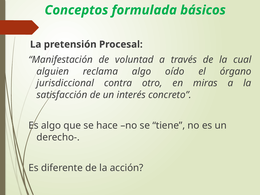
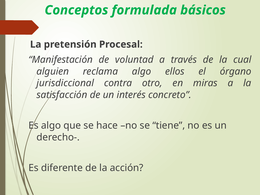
oído: oído -> ellos (175, 71)
